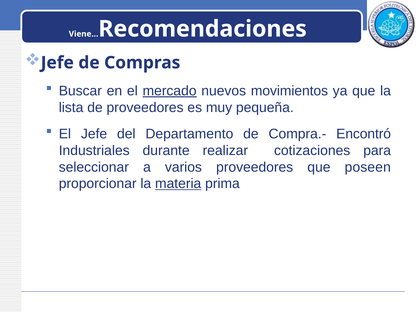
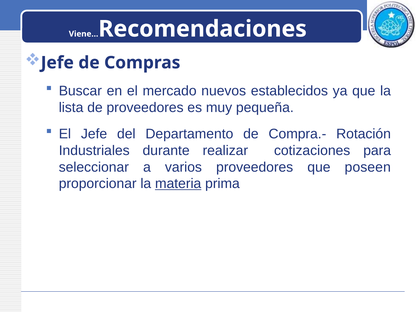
mercado underline: present -> none (170, 91)
movimientos: movimientos -> establecidos (289, 91)
Encontró: Encontró -> Rotación (364, 134)
